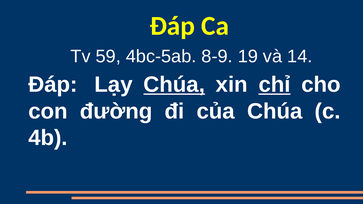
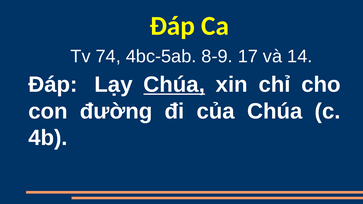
59: 59 -> 74 (108, 56)
19: 19 -> 17 (248, 56)
chỉ underline: present -> none (275, 85)
